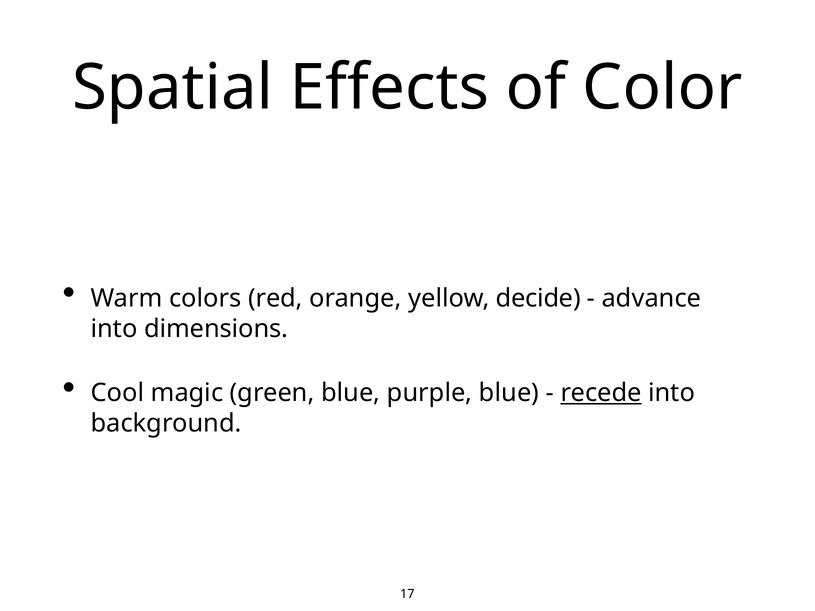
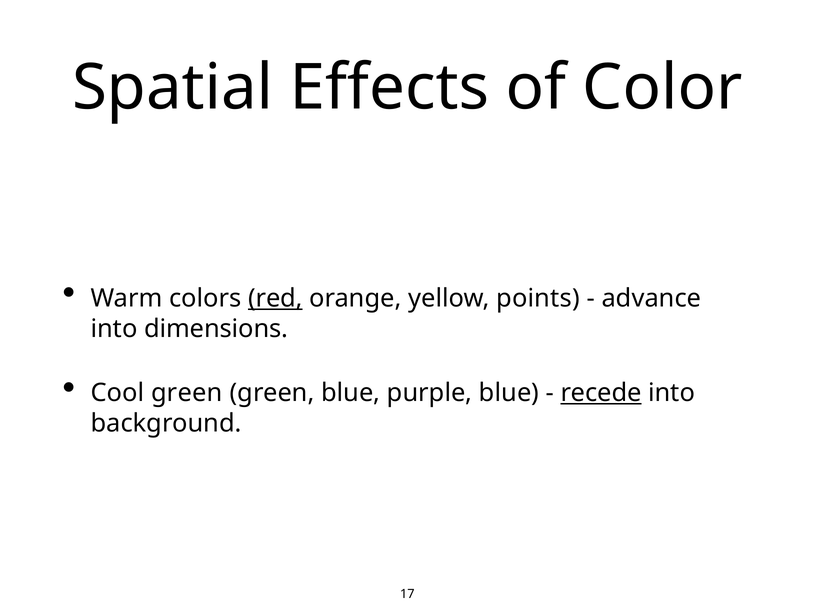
red underline: none -> present (275, 299)
decide: decide -> points (538, 299)
Cool magic: magic -> green (187, 393)
